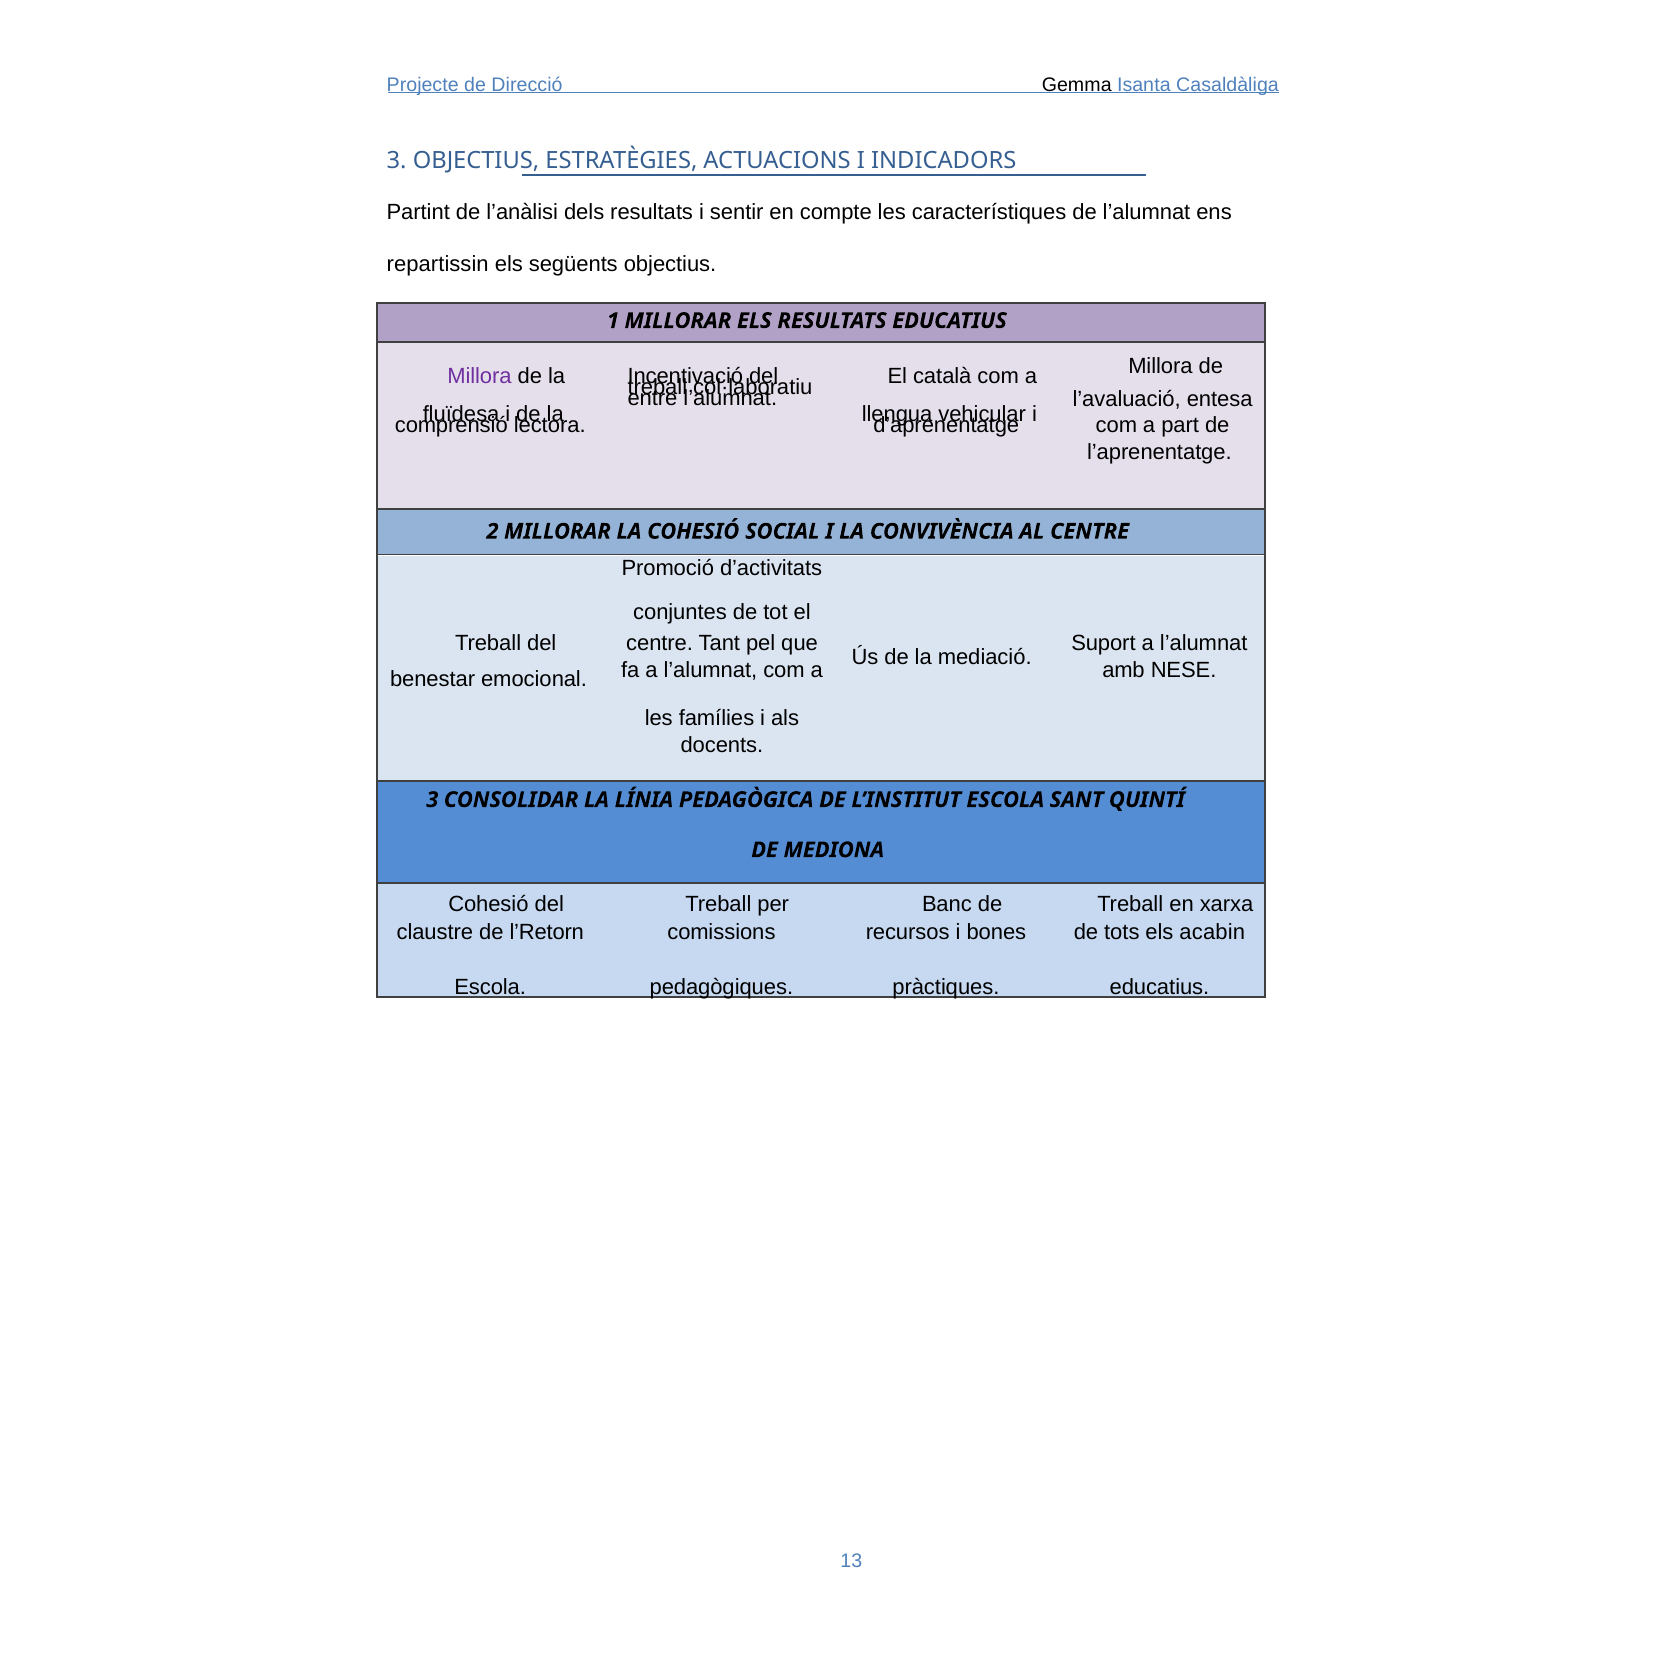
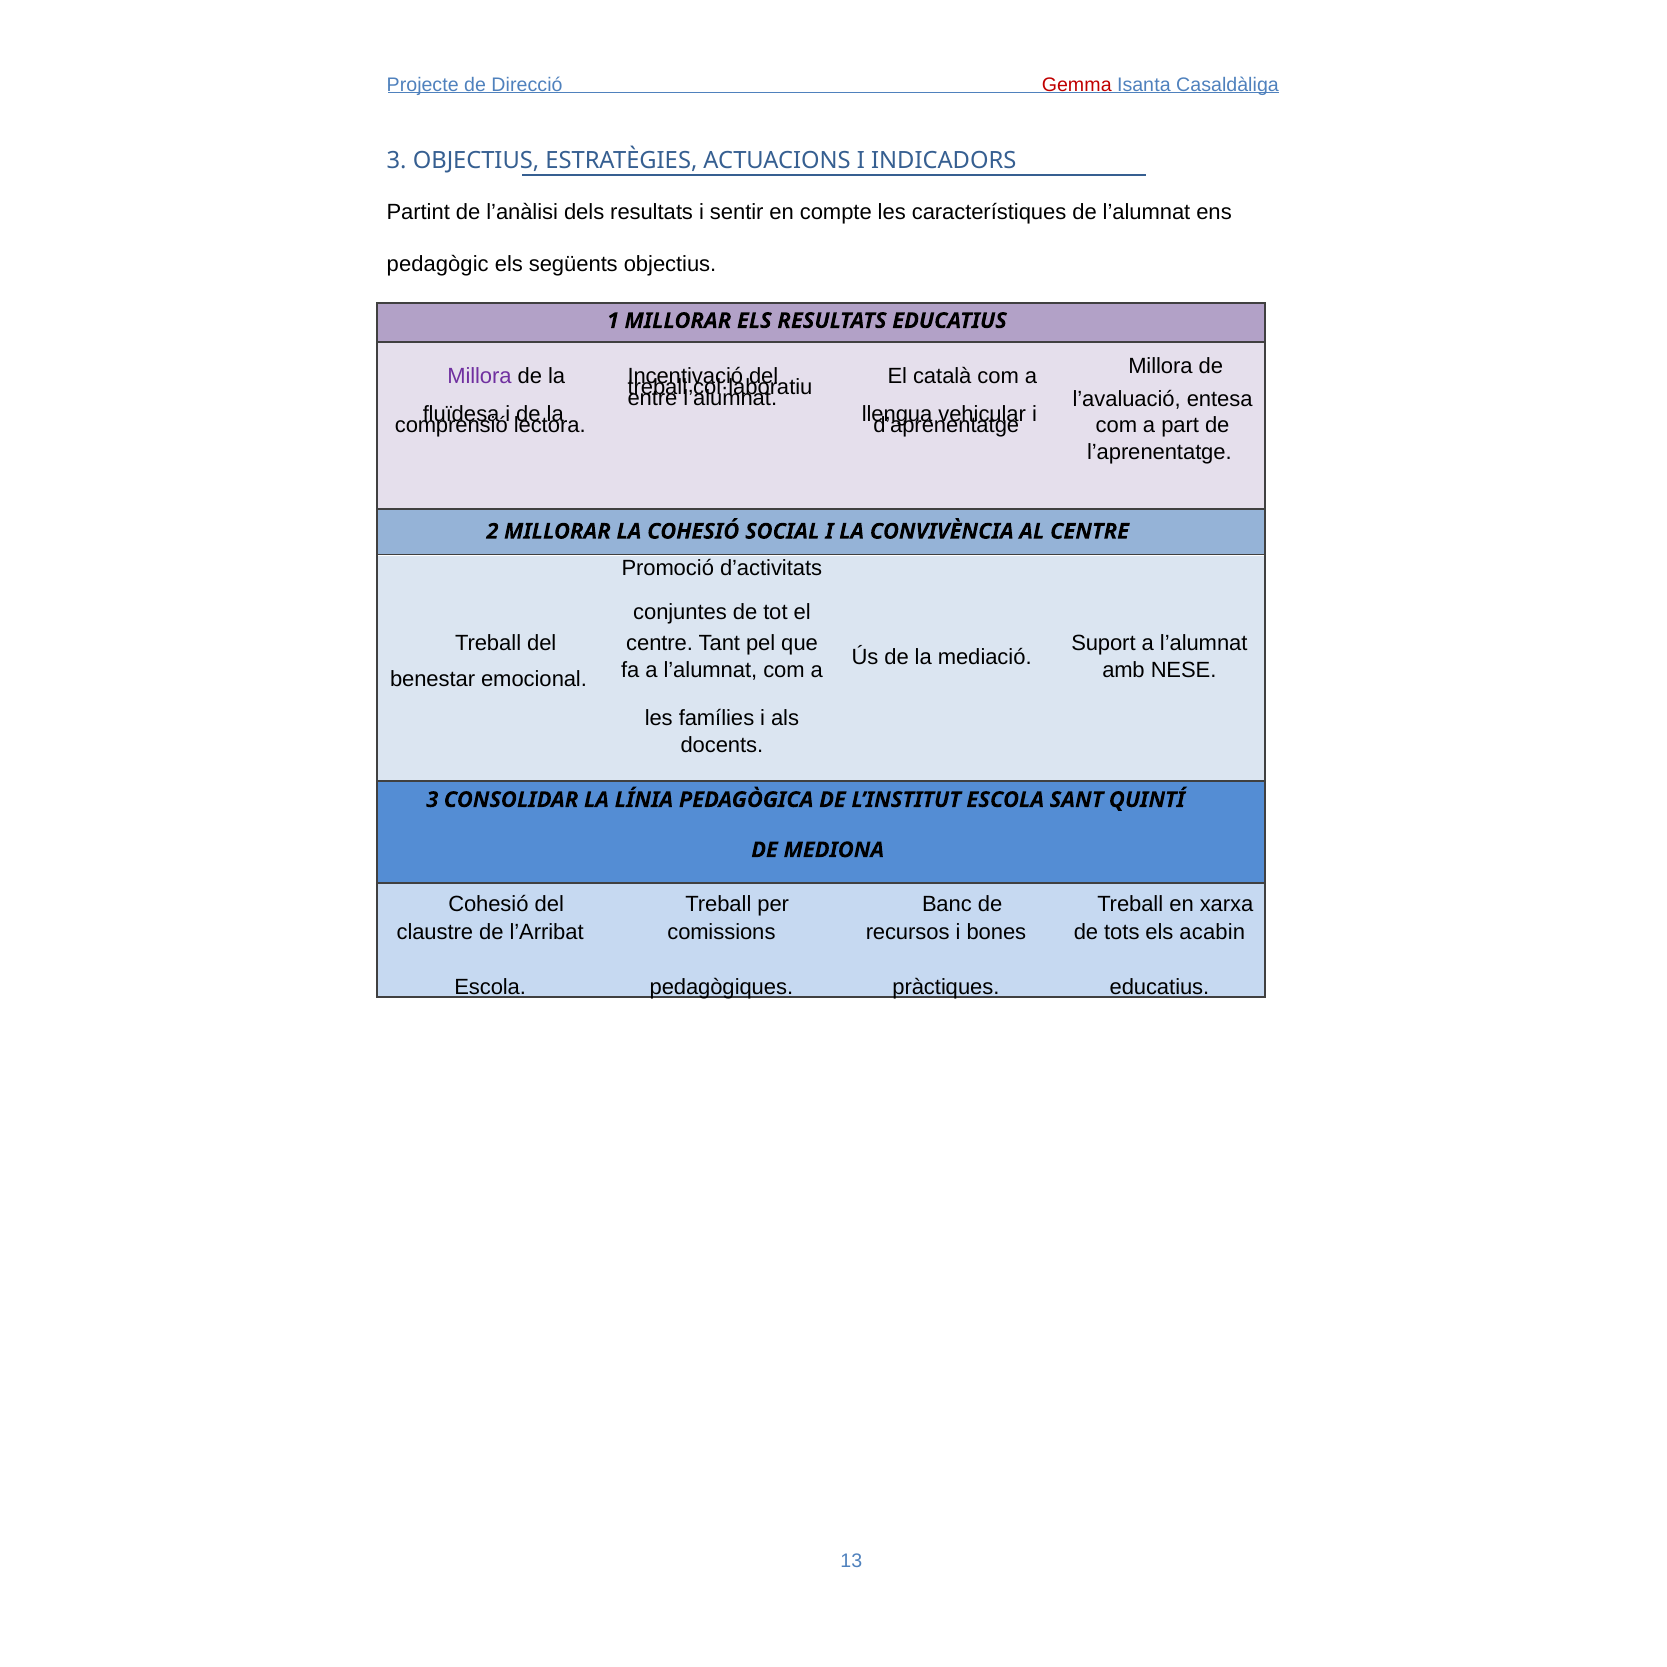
Gemma colour: black -> red (1077, 85)
repartissin: repartissin -> pedagògic (438, 264)
l’Retorn: l’Retorn -> l’Arribat (547, 932)
